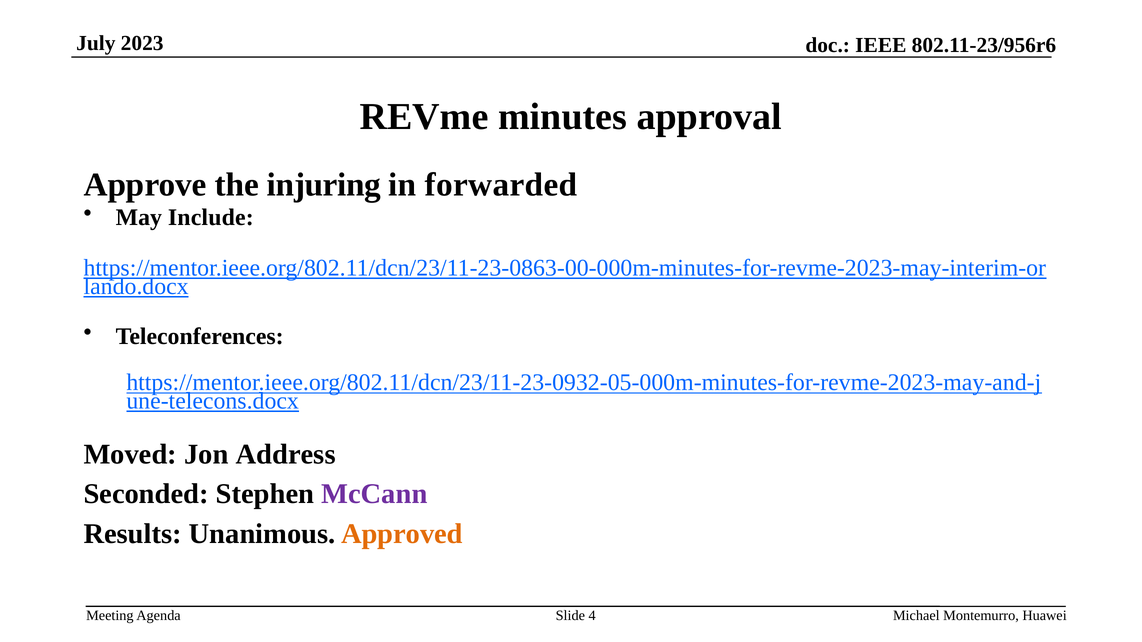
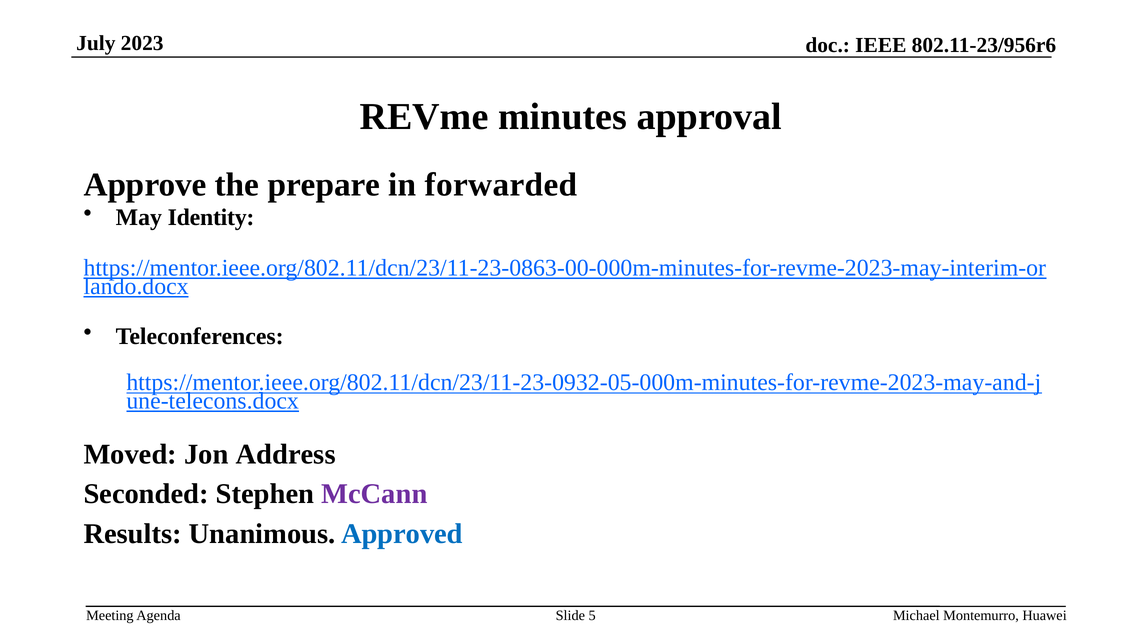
injuring: injuring -> prepare (324, 185)
Include: Include -> Identity (211, 218)
Approved colour: orange -> blue (402, 534)
4: 4 -> 5 (592, 616)
